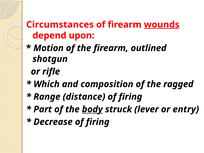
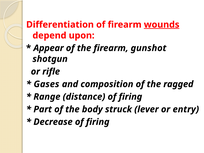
Circumstances: Circumstances -> Differentiation (60, 25)
Motion: Motion -> Appear (49, 48)
outlined: outlined -> gunshot (149, 48)
Which: Which -> Gases (46, 84)
body underline: present -> none (92, 109)
